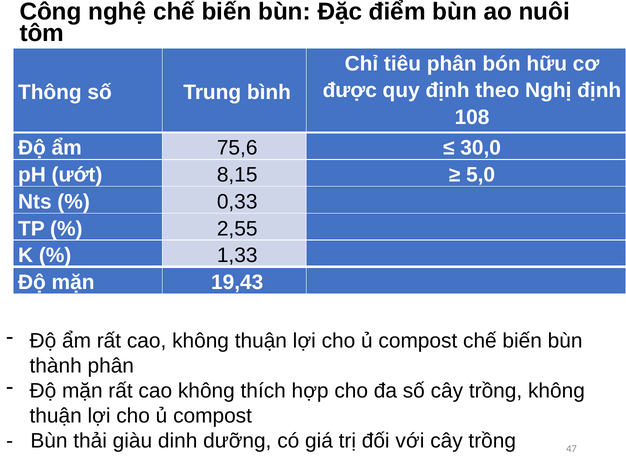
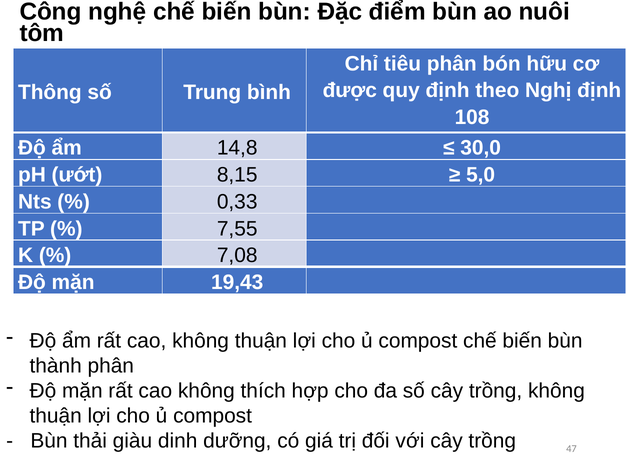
75,6: 75,6 -> 14,8 (237, 148)
2,55: 2,55 -> 7,55 (237, 228)
1,33: 1,33 -> 7,08 (237, 255)
